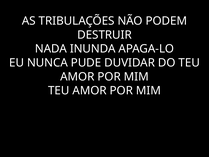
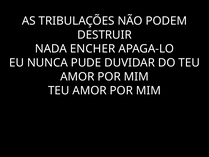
INUNDA: INUNDA -> ENCHER (93, 49)
